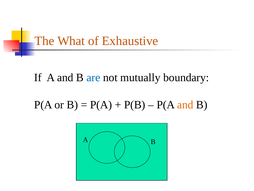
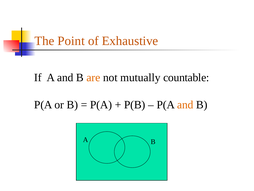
What: What -> Point (71, 41)
are colour: blue -> orange (93, 77)
boundary: boundary -> countable (186, 77)
